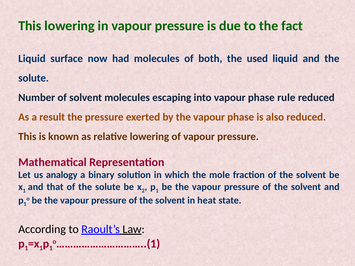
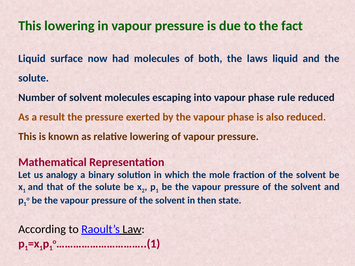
used: used -> laws (257, 59)
heat: heat -> then (207, 200)
